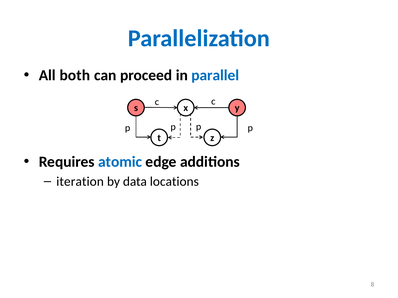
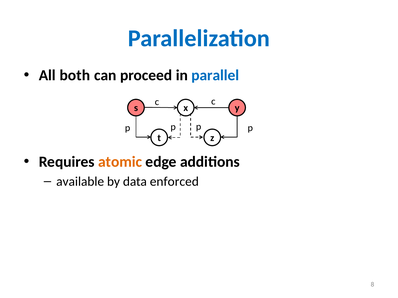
atomic colour: blue -> orange (120, 162)
iteration: iteration -> available (80, 182)
locations: locations -> enforced (174, 182)
